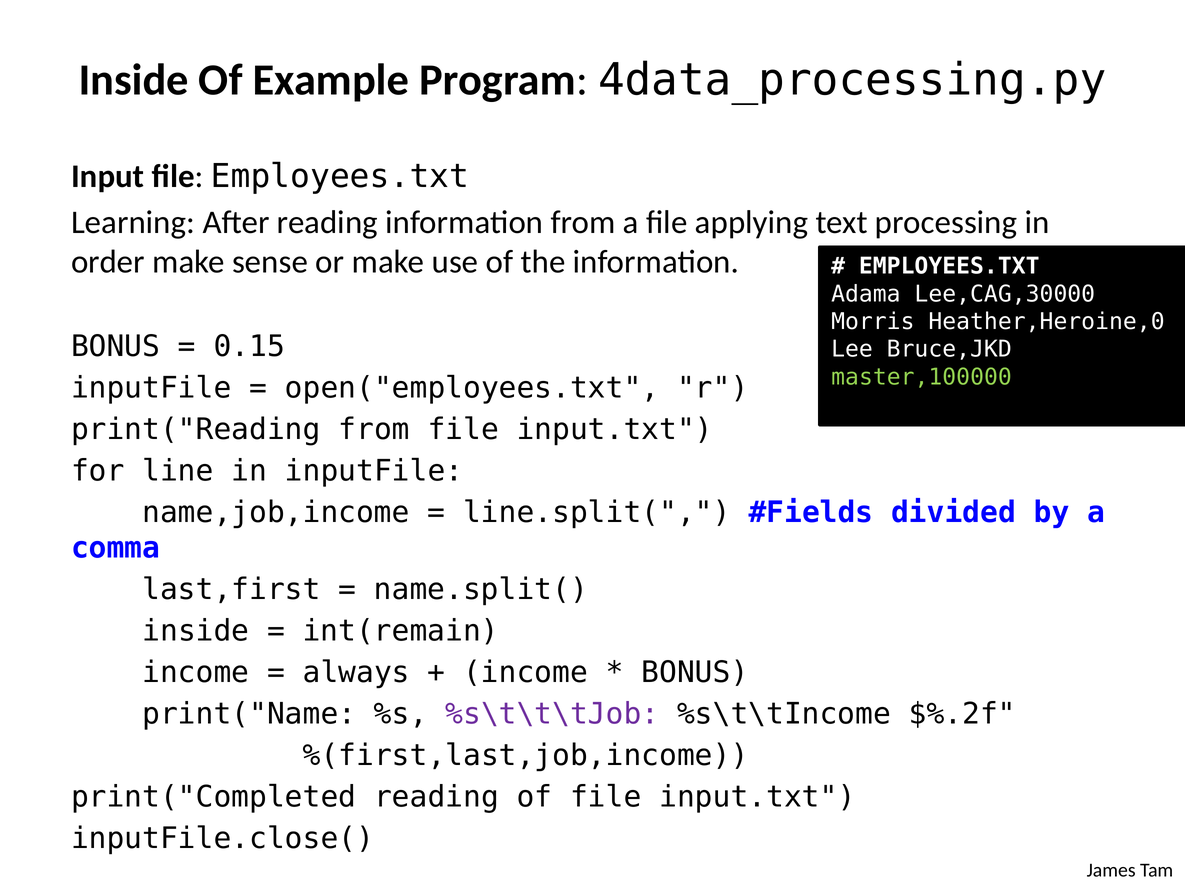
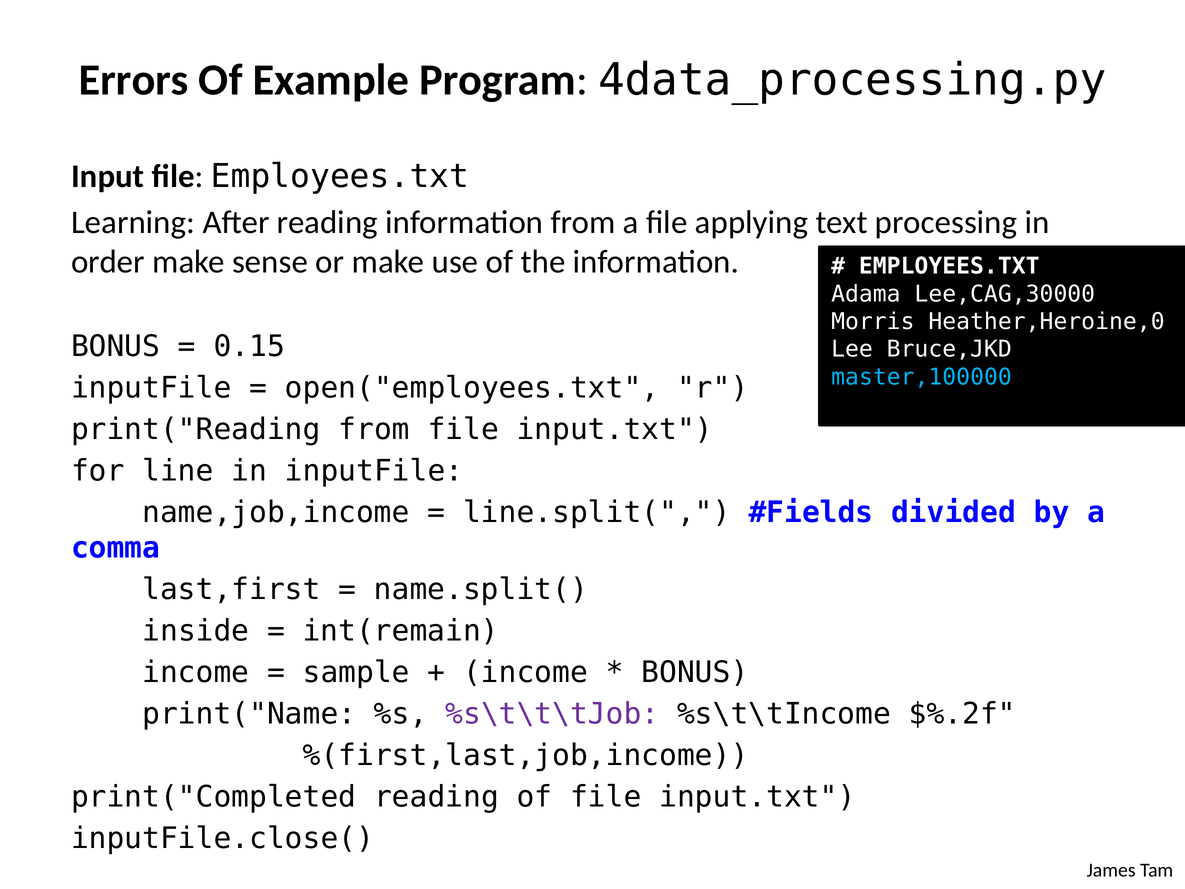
Inside: Inside -> Errors (134, 80)
master,100000 colour: light green -> light blue (922, 377)
always: always -> sample (356, 672)
